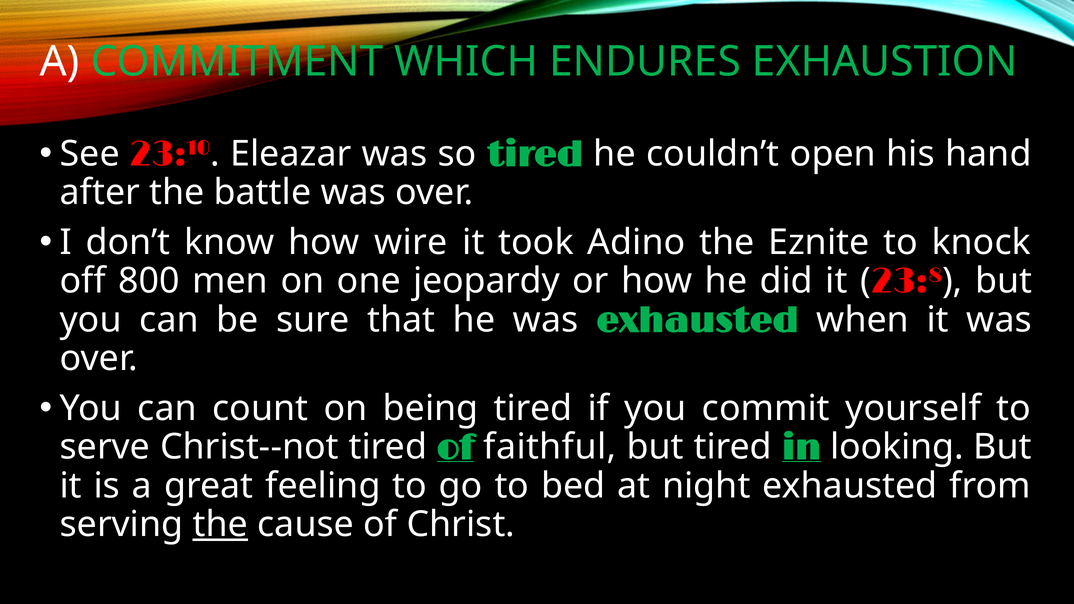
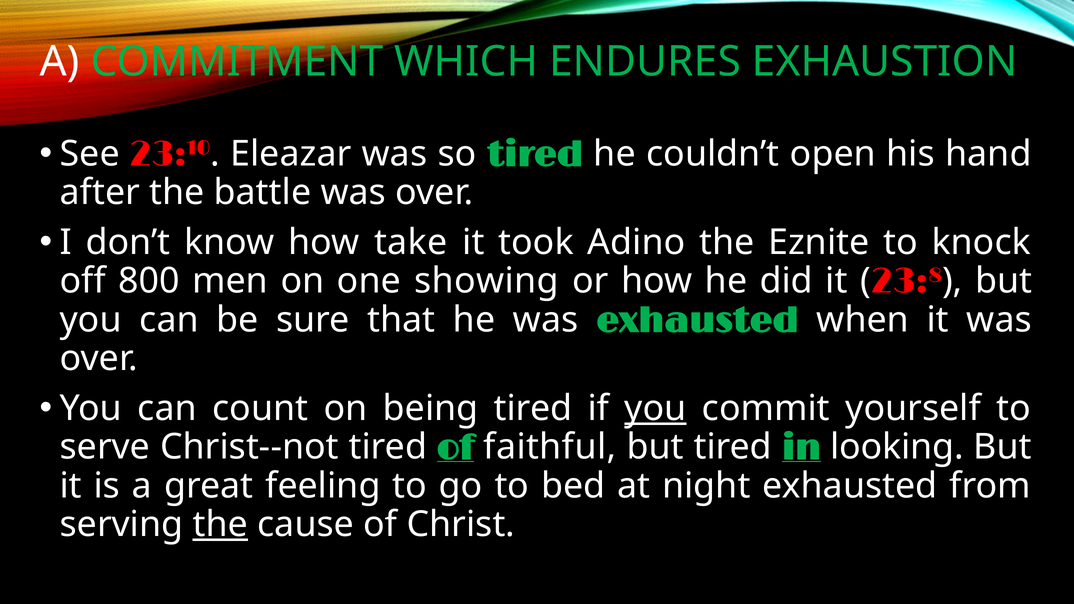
wire: wire -> take (411, 242)
jeopardy: jeopardy -> showing (486, 281)
you underline: none -> present (656, 408)
